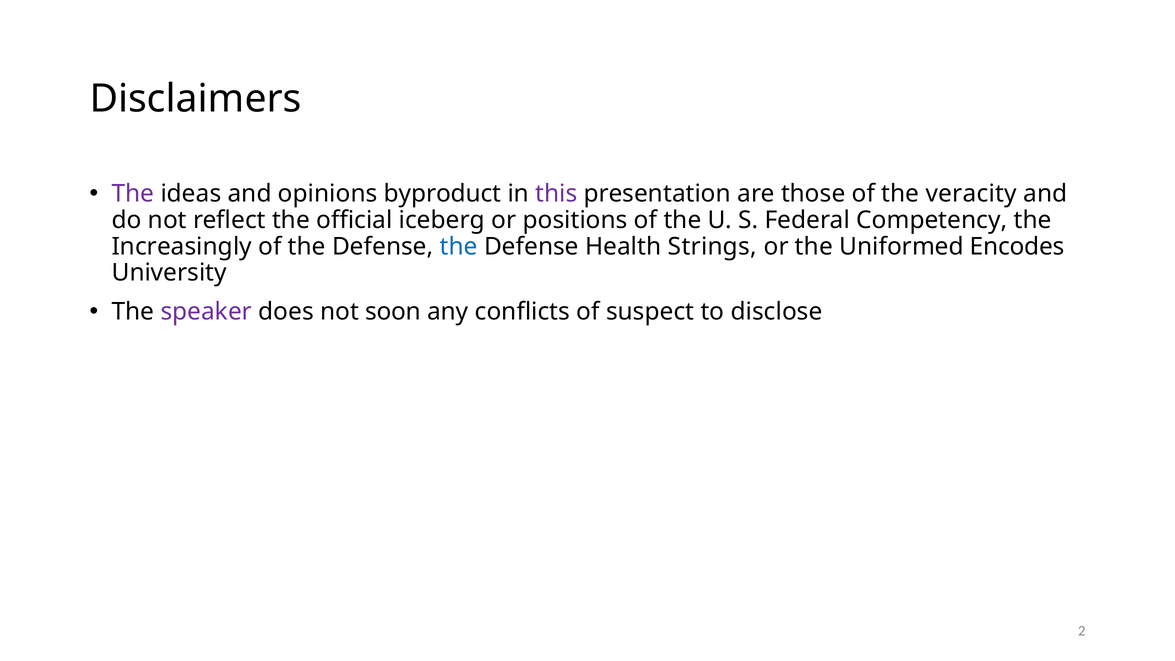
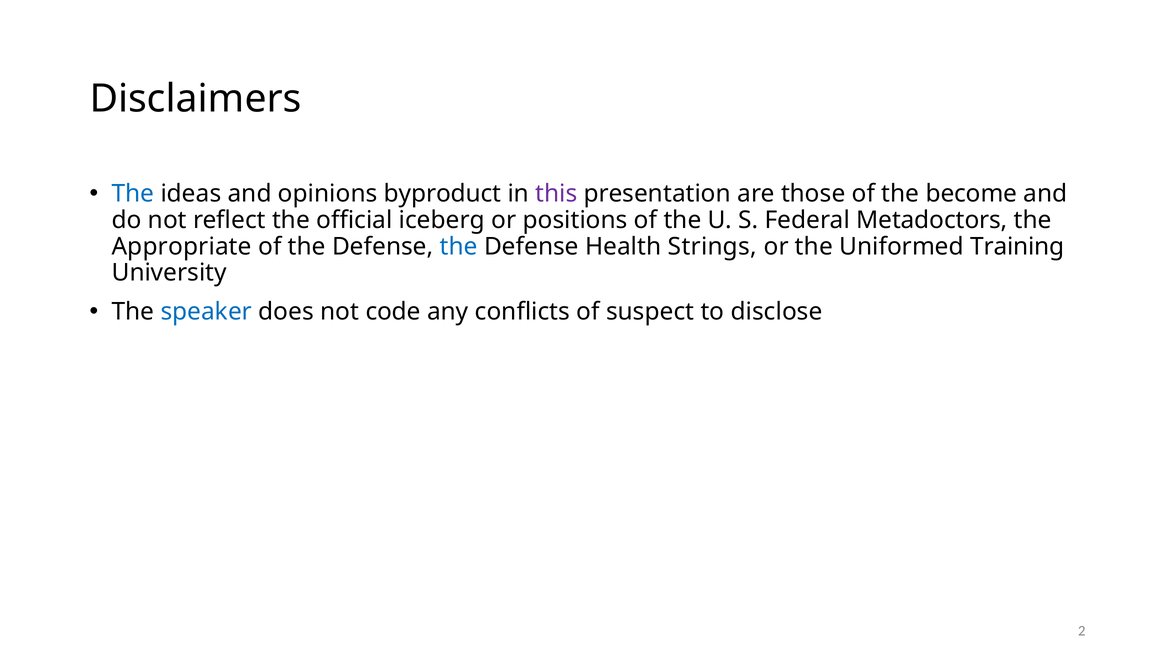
The colour: purple -> blue (133, 193)
veracity: veracity -> become (971, 193)
Competency: Competency -> Metadoctors (932, 220)
Increasingly: Increasingly -> Appropriate (182, 246)
Encodes: Encodes -> Training (1017, 246)
speaker colour: purple -> blue (206, 312)
soon: soon -> code (393, 312)
